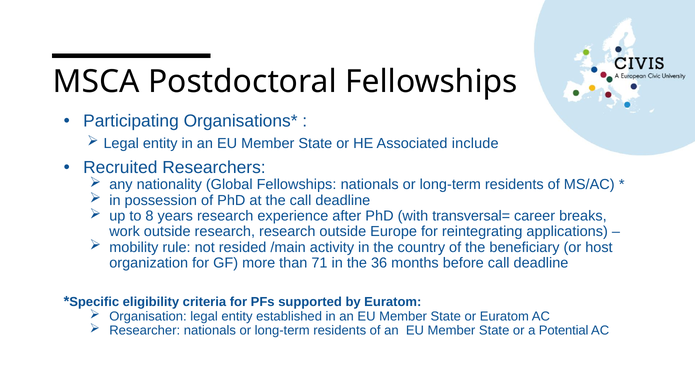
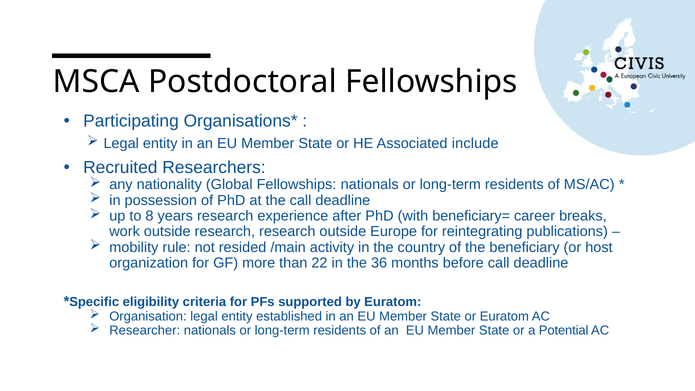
transversal=: transversal= -> beneficiary= (471, 216)
applications: applications -> publications (567, 232)
71: 71 -> 22 (319, 263)
